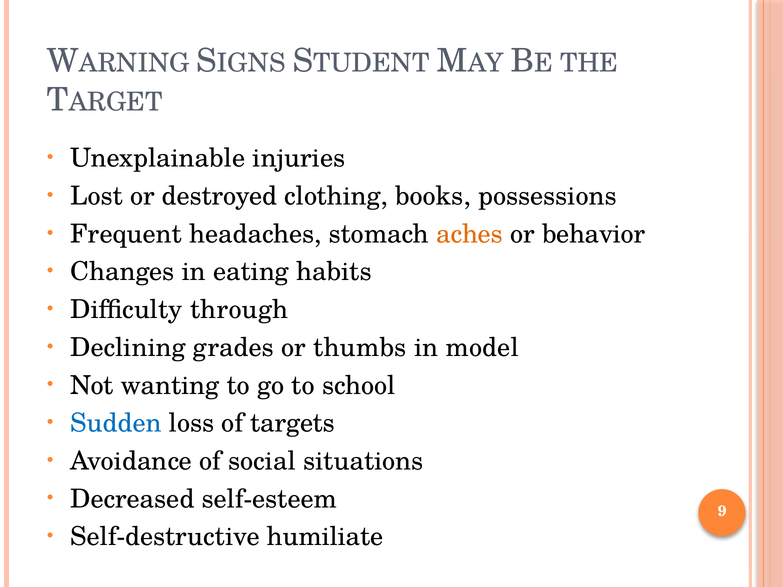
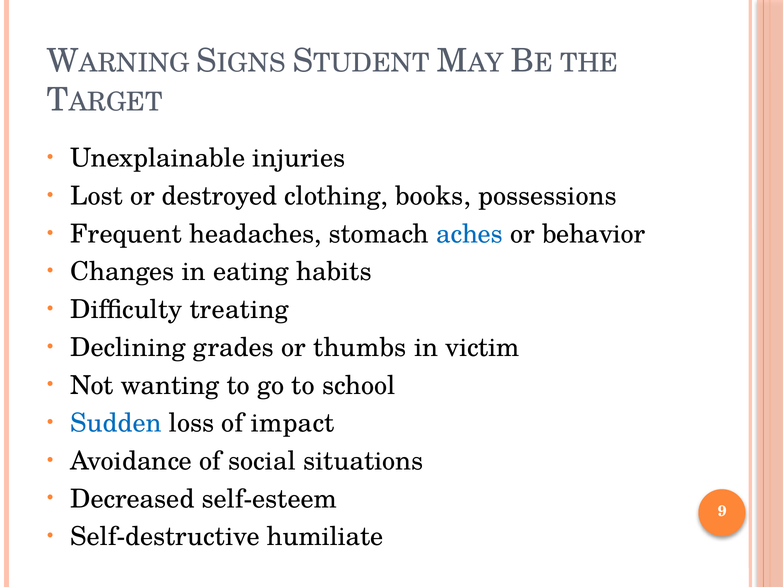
aches colour: orange -> blue (470, 234)
through: through -> treating (239, 310)
model: model -> victim (483, 348)
targets: targets -> impact (293, 423)
